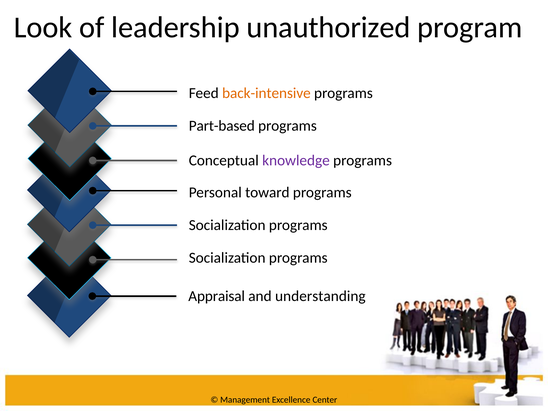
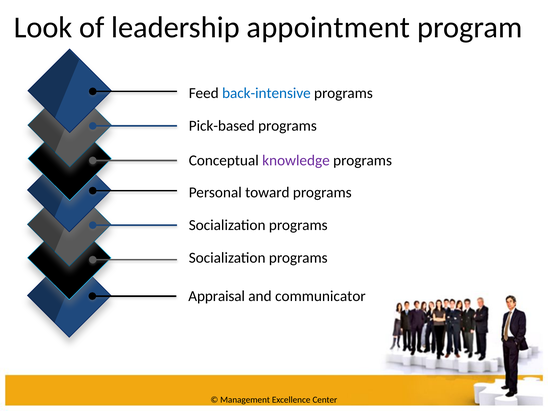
unauthorized: unauthorized -> appointment (328, 27)
back-intensive colour: orange -> blue (266, 93)
Part-based: Part-based -> Pick-based (222, 126)
understanding: understanding -> communicator (320, 296)
